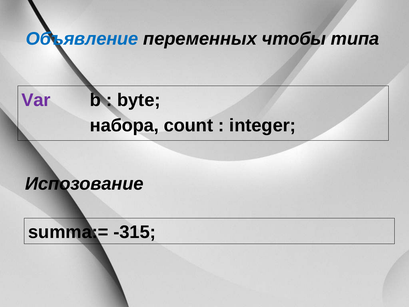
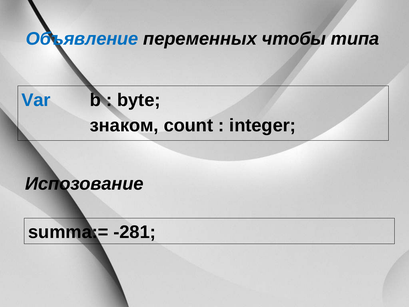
Var colour: purple -> blue (36, 100)
набора: набора -> знаком (124, 125)
-315: -315 -> -281 (135, 232)
